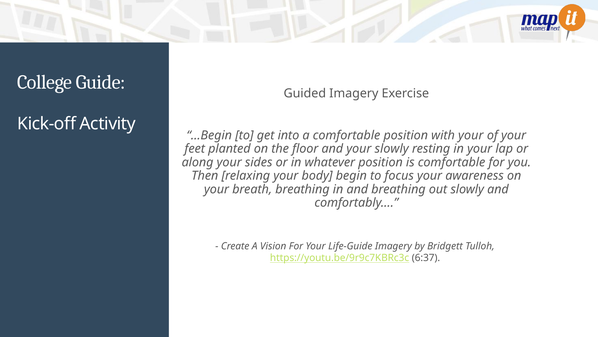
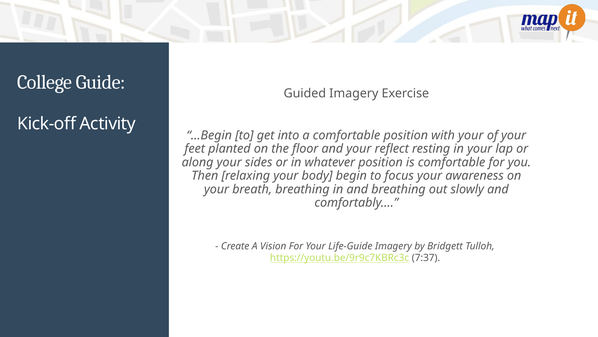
your slowly: slowly -> reflect (392, 149)
6:37: 6:37 -> 7:37 (426, 257)
